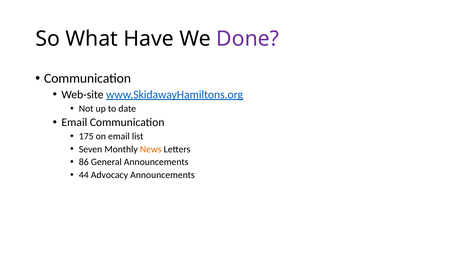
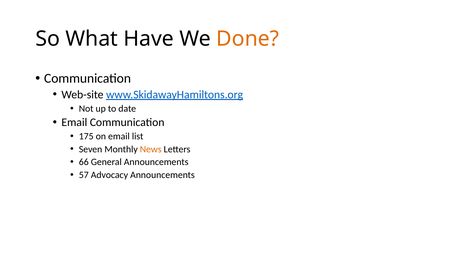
Done colour: purple -> orange (248, 39)
86: 86 -> 66 (84, 162)
44: 44 -> 57 (84, 175)
